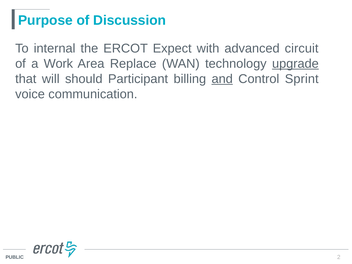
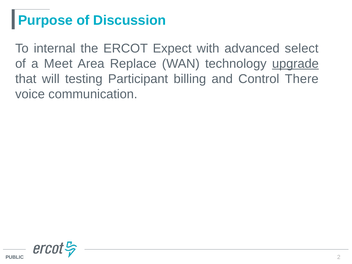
circuit: circuit -> select (302, 48)
Work: Work -> Meet (58, 64)
should: should -> testing (84, 79)
and underline: present -> none (222, 79)
Sprint: Sprint -> There (302, 79)
